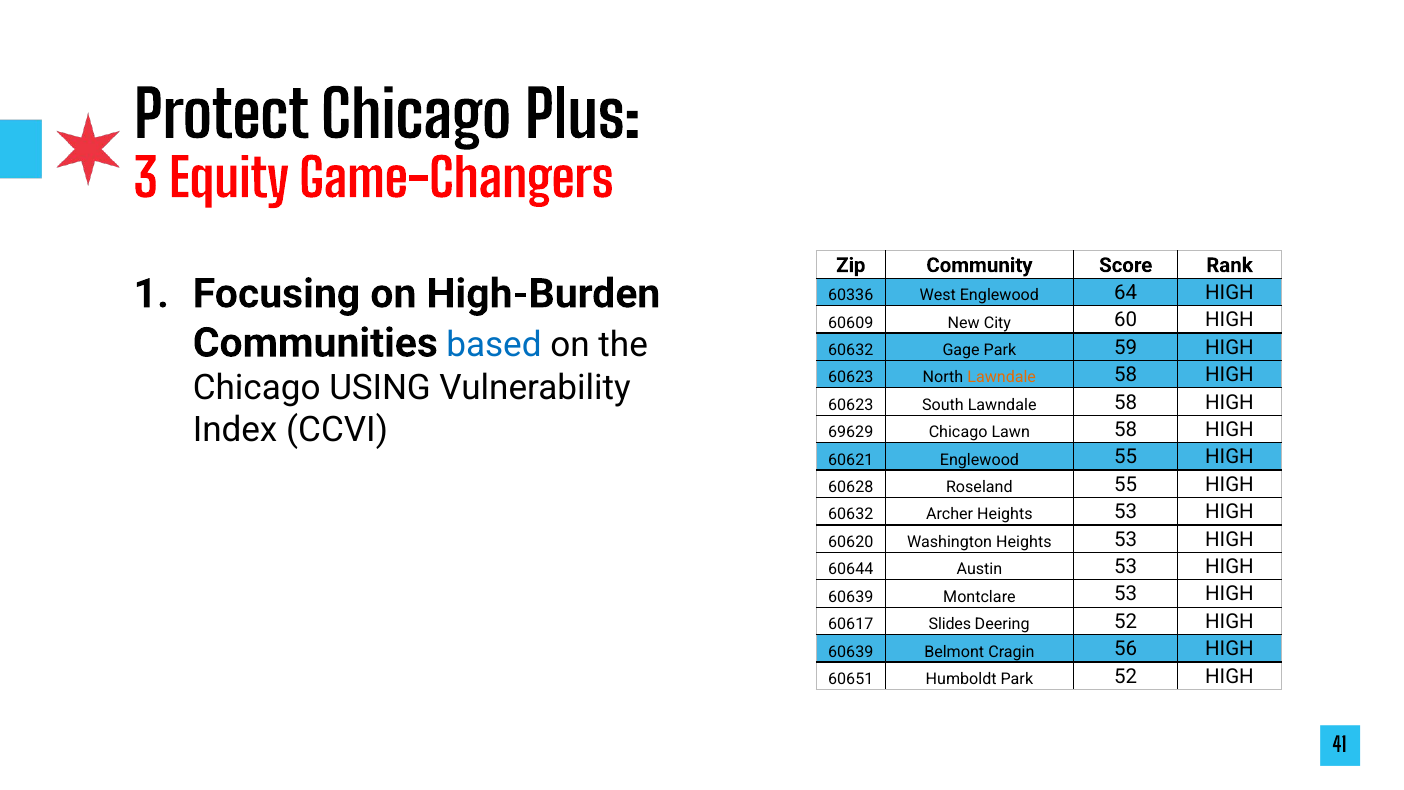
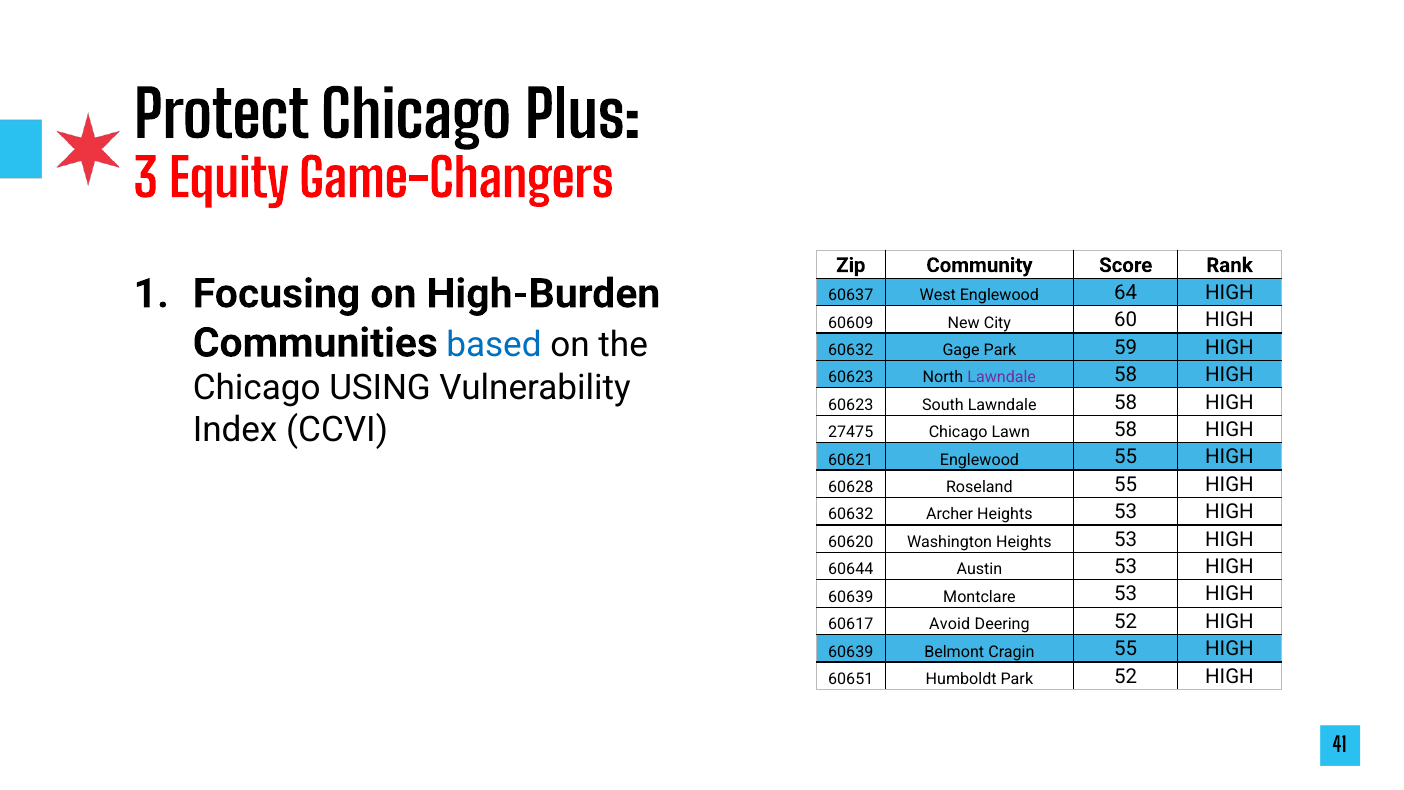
60336: 60336 -> 60637 (851, 295)
Lawndale colour: orange -> purple (1002, 377)
69629: 69629 -> 27475 (851, 432)
Slides: Slides -> Avoid (950, 624)
Cragin 56: 56 -> 55 (1126, 649)
